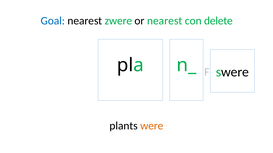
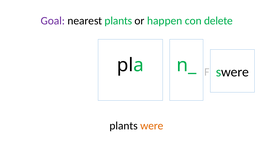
Goal colour: blue -> purple (53, 21)
nearest zwere: zwere -> plants (118, 21)
or nearest: nearest -> happen (165, 21)
